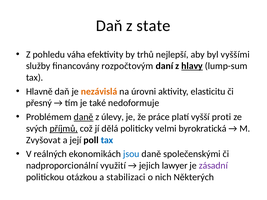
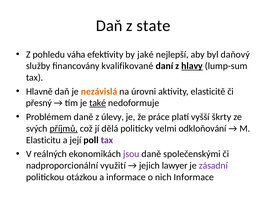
trhů: trhů -> jaké (145, 55)
vyššími: vyššími -> daňový (235, 55)
rozpočtovým: rozpočtovým -> kvalifikované (127, 66)
elasticitu: elasticitu -> elasticitě (208, 92)
také underline: none -> present (98, 103)
daně underline: present -> none (84, 117)
proti: proti -> škrty (222, 117)
byrokratická: byrokratická -> odkloňování (203, 129)
Zvyšovat: Zvyšovat -> Elasticitu (43, 140)
tax colour: blue -> purple (107, 140)
jsou colour: blue -> purple (131, 154)
a stabilizaci: stabilizaci -> informace (126, 177)
nich Některých: Některých -> Informace (194, 177)
